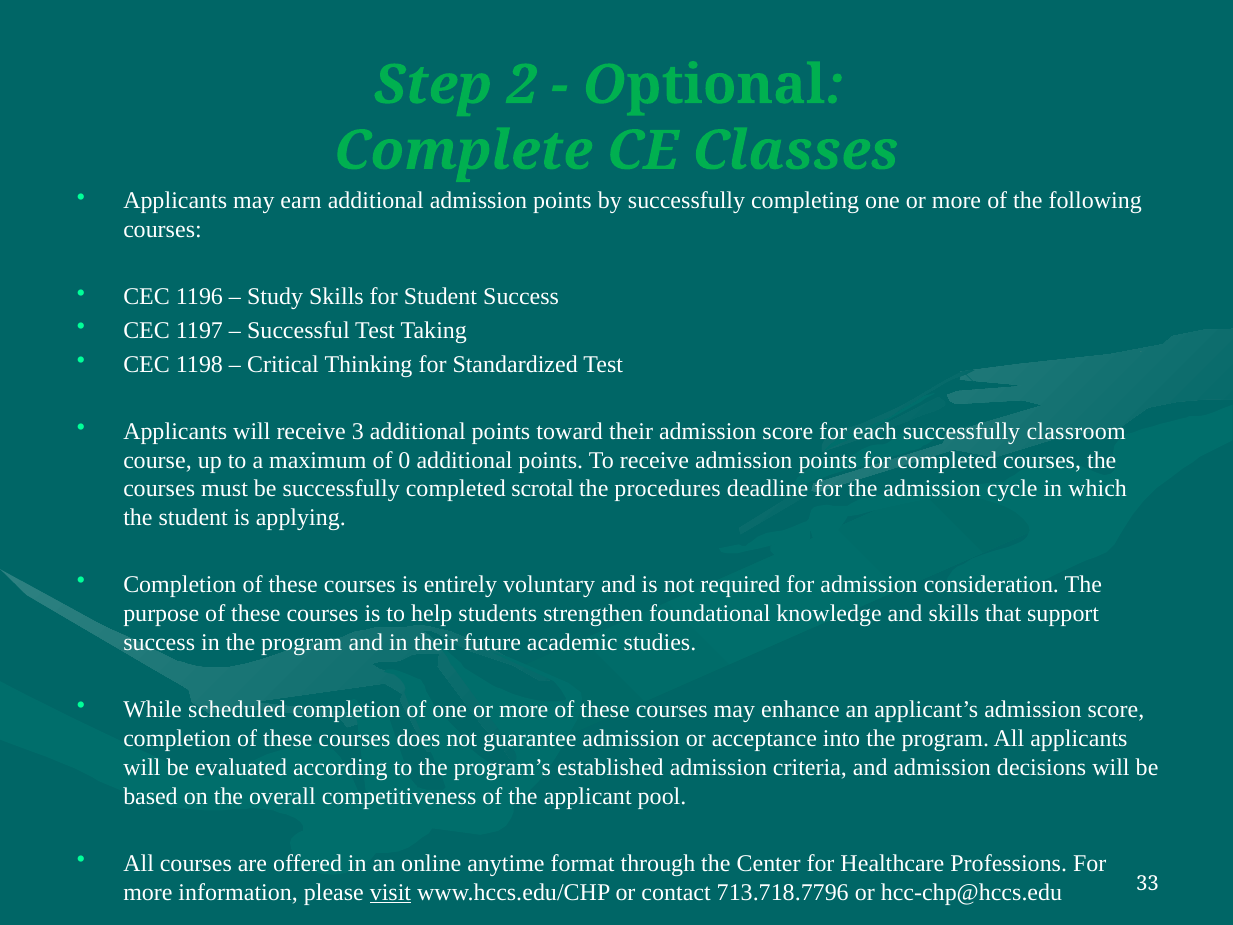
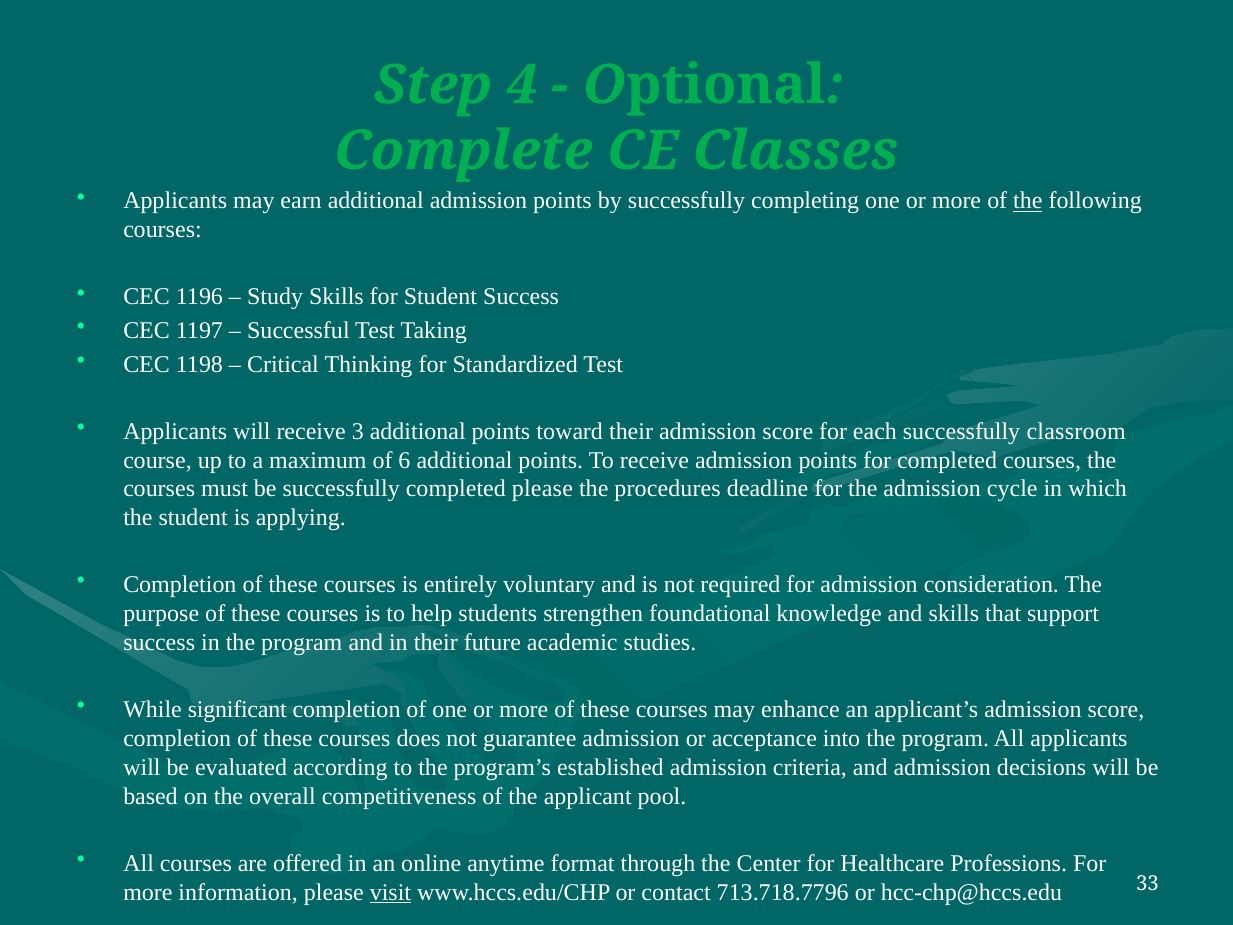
2: 2 -> 4 (522, 85)
the underline: none -> present (1028, 201)
0: 0 -> 6 (404, 460)
completed scrotal: scrotal -> please (542, 489)
scheduled: scheduled -> significant (237, 710)
